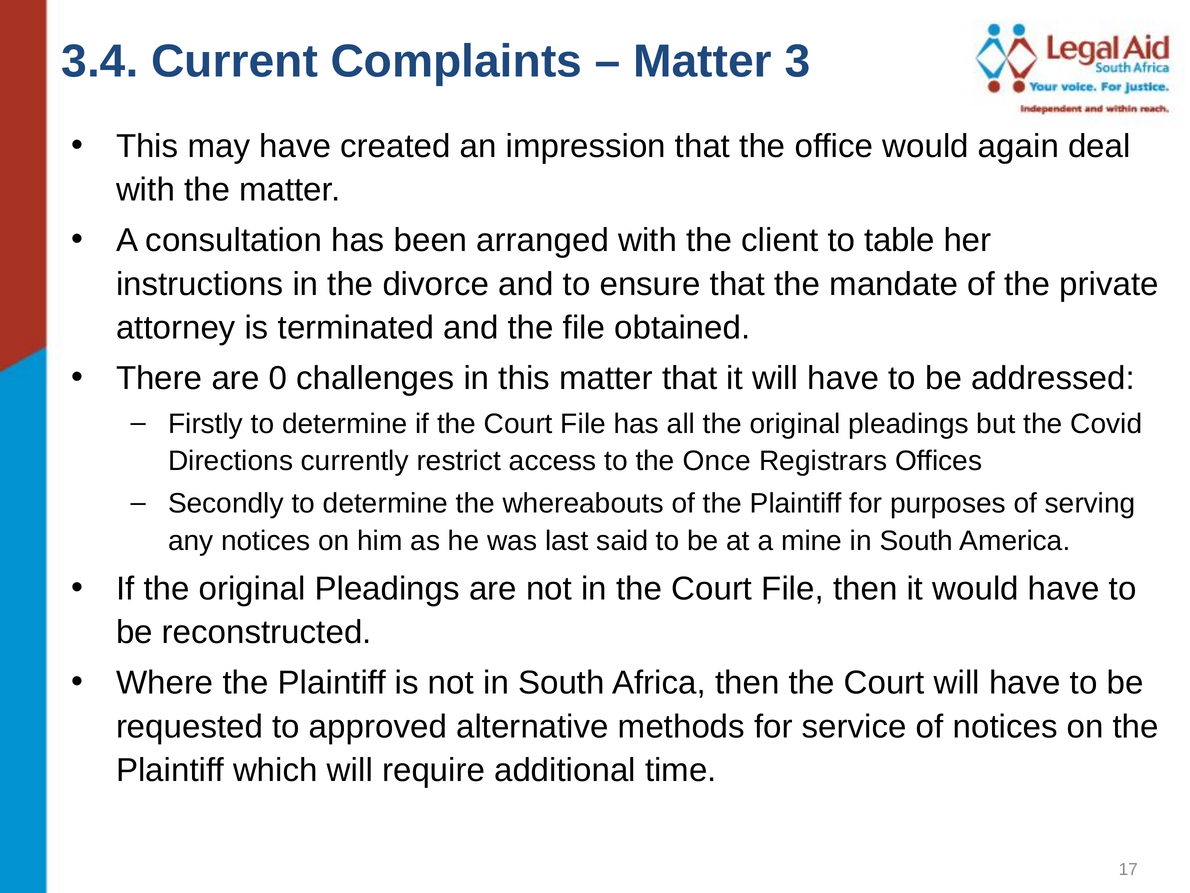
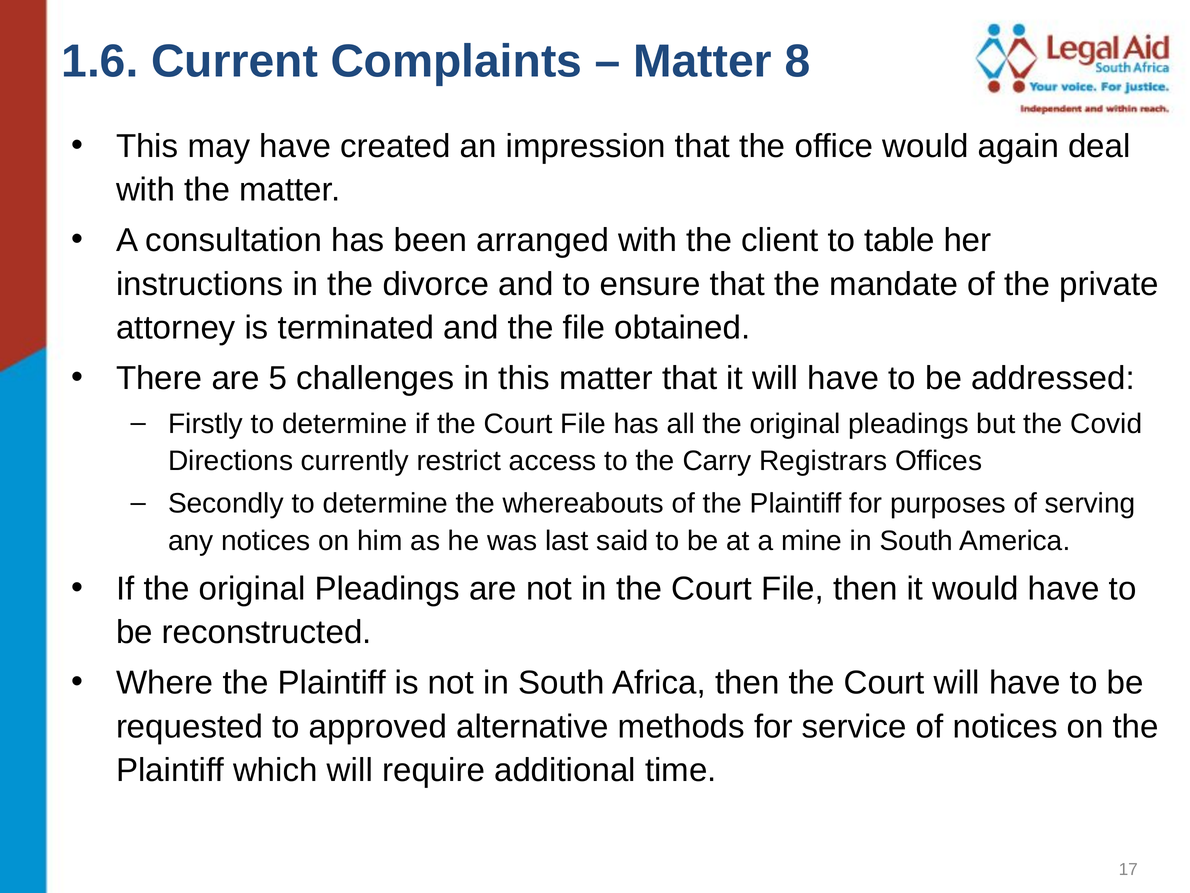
3.4: 3.4 -> 1.6 (100, 61)
3: 3 -> 8 (798, 61)
0: 0 -> 5 (278, 378)
Once: Once -> Carry (717, 461)
